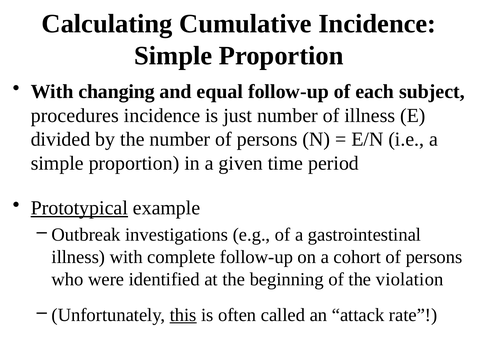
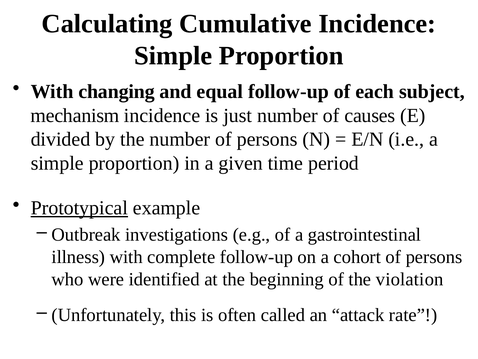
procedures: procedures -> mechanism (75, 115)
of illness: illness -> causes (370, 115)
this underline: present -> none (183, 314)
